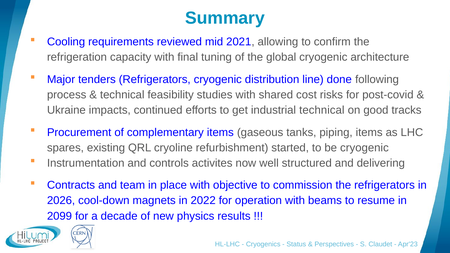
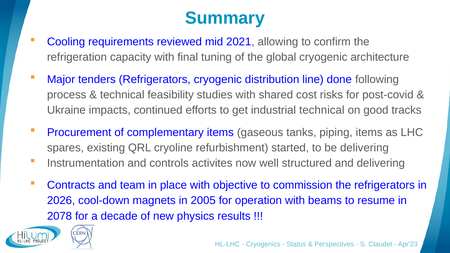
be cryogenic: cryogenic -> delivering (364, 148)
2022: 2022 -> 2005 (203, 201)
2099: 2099 -> 2078 (59, 216)
